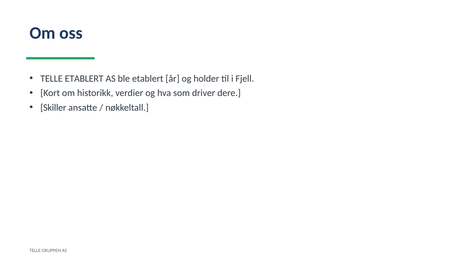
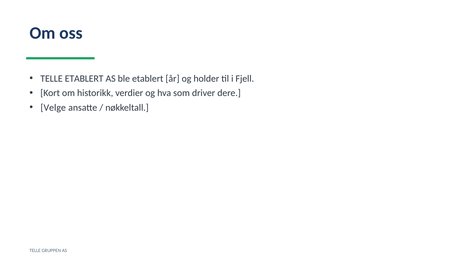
Skiller: Skiller -> Velge (53, 108)
